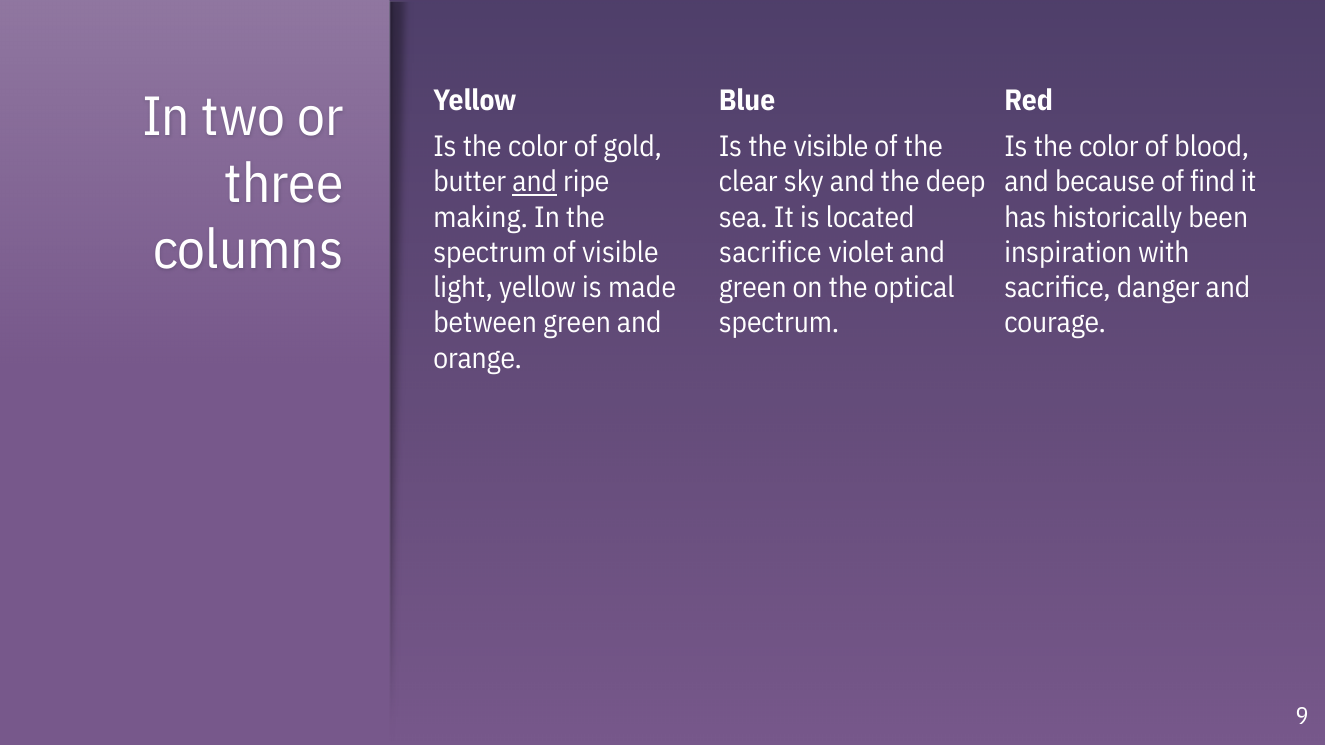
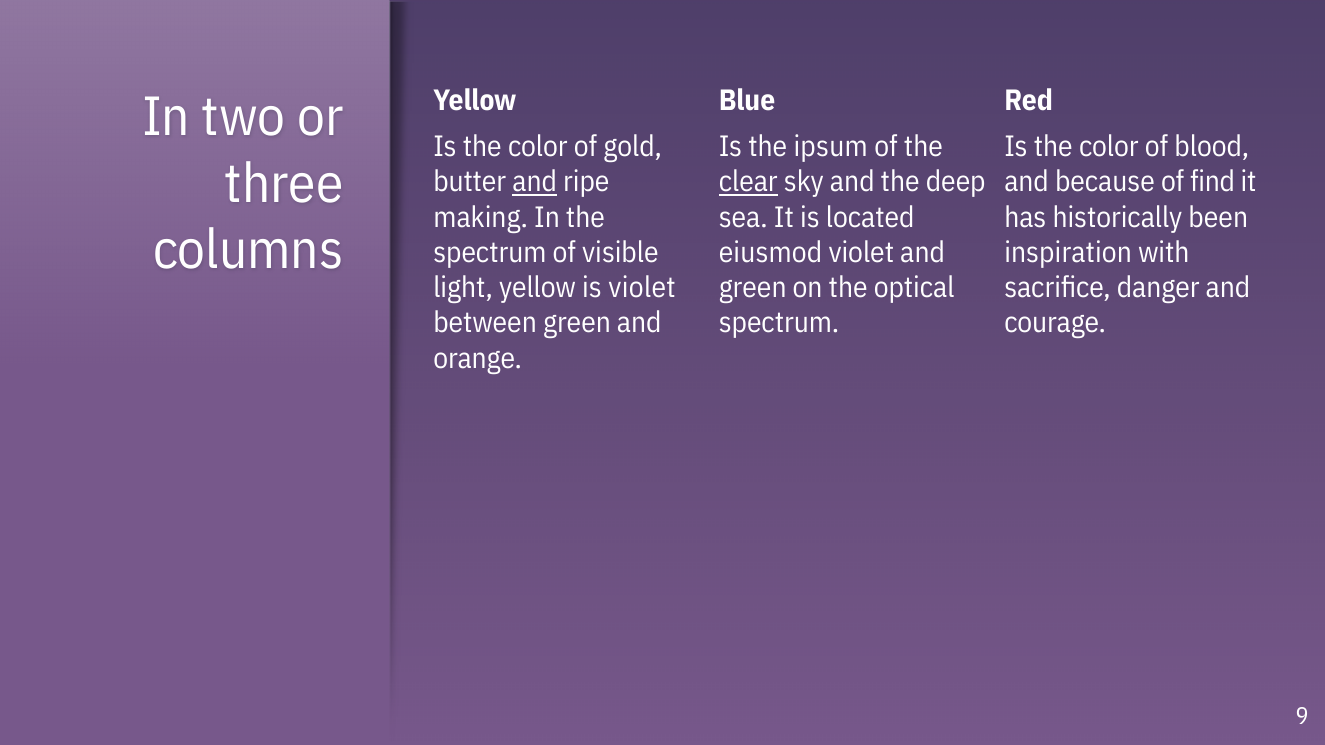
the visible: visible -> ipsum (831, 147)
clear underline: none -> present (748, 182)
sacrifice: sacrifice -> eiusmod (770, 253)
is made: made -> violet (642, 288)
